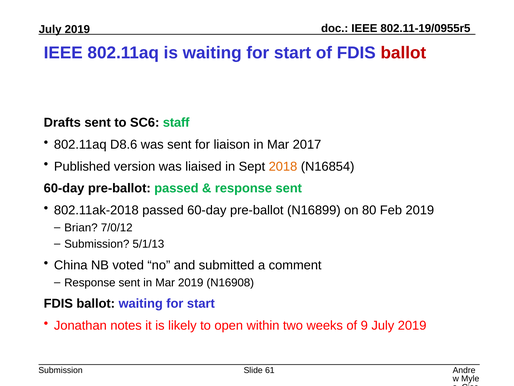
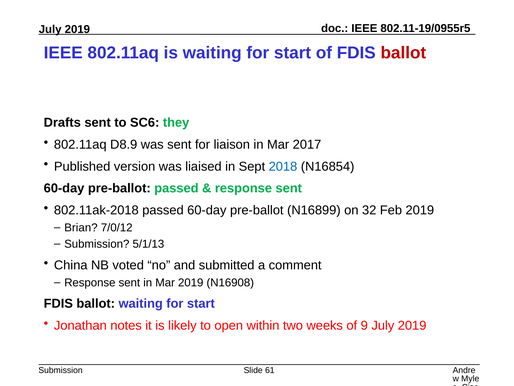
staff: staff -> they (176, 123)
D8.6: D8.6 -> D8.9 (124, 144)
2018 colour: orange -> blue (283, 166)
80: 80 -> 32 (369, 210)
